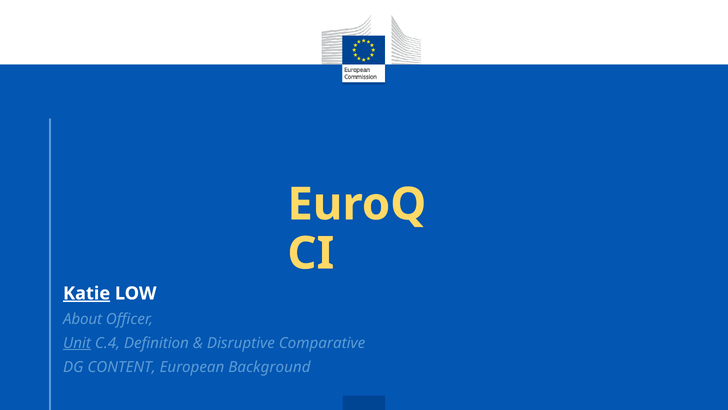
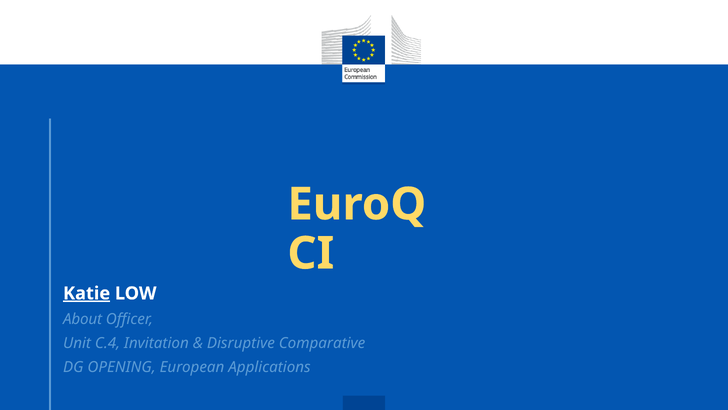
Unit underline: present -> none (77, 343)
Definition: Definition -> Invitation (156, 343)
CONTENT: CONTENT -> OPENING (122, 367)
Background: Background -> Applications (269, 367)
